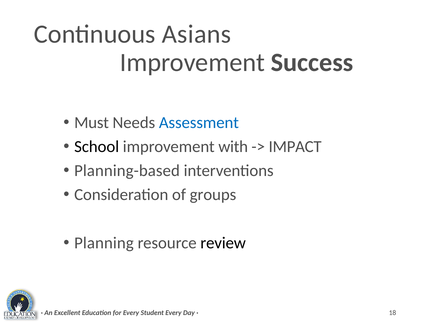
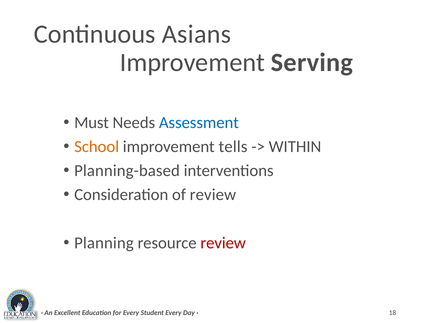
Success: Success -> Serving (312, 62)
School colour: black -> orange (97, 146)
with: with -> tells (233, 146)
IMPACT: IMPACT -> WITHIN (295, 146)
of groups: groups -> review (213, 194)
review colour: black -> red (223, 242)
